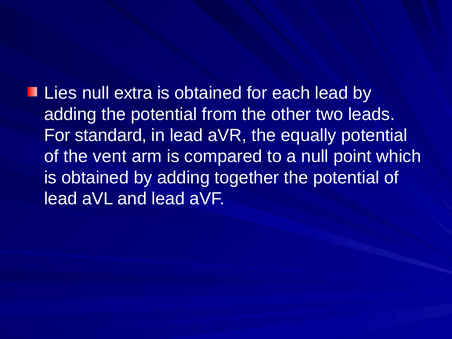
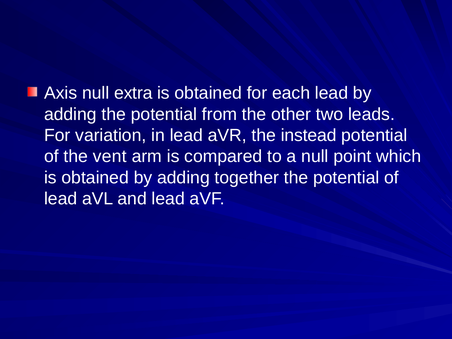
Lies: Lies -> Axis (61, 93)
standard: standard -> variation (111, 135)
equally: equally -> instead (309, 135)
